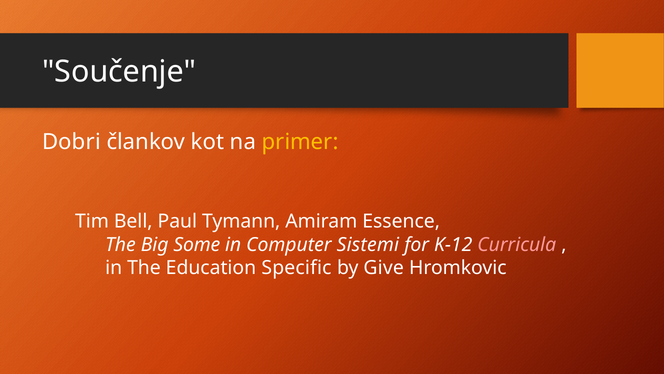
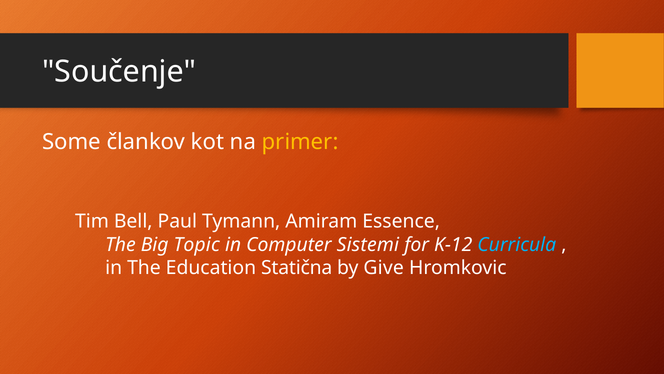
Dobri: Dobri -> Some (71, 142)
Some: Some -> Topic (197, 244)
Curricula colour: pink -> light blue (517, 244)
Specific: Specific -> Statična (297, 268)
